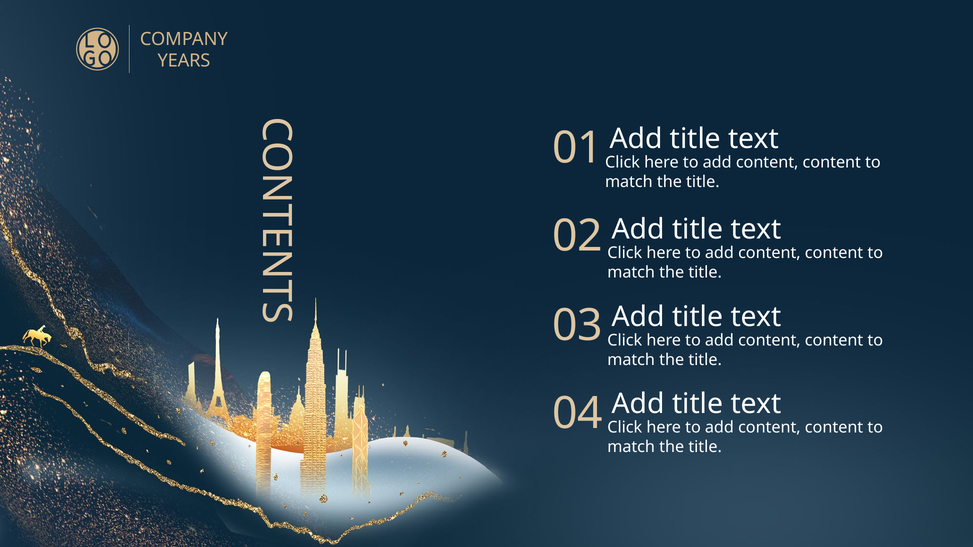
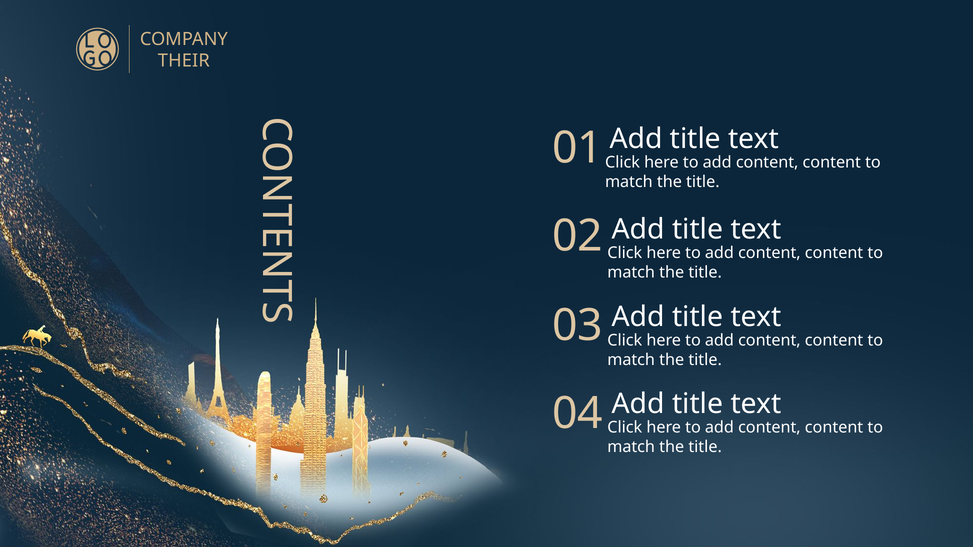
YEARS: YEARS -> THEIR (184, 61)
